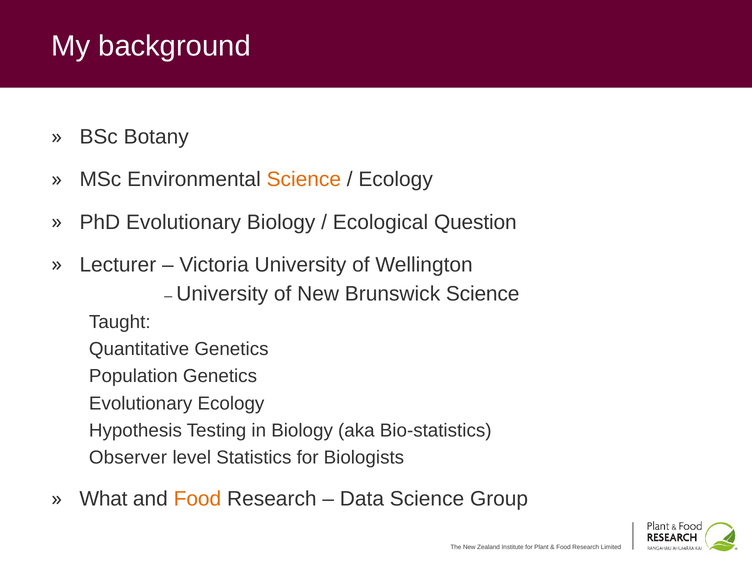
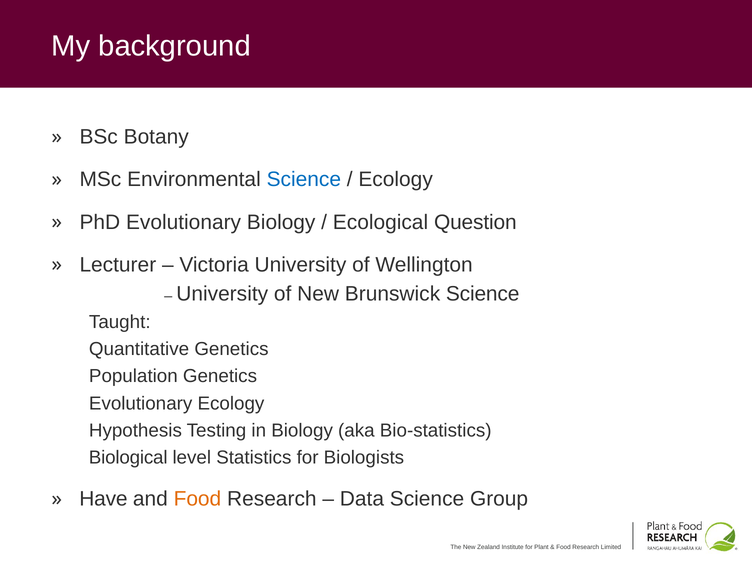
Science colour: orange -> blue (304, 179)
Observer: Observer -> Biological (128, 457)
What: What -> Have (103, 499)
